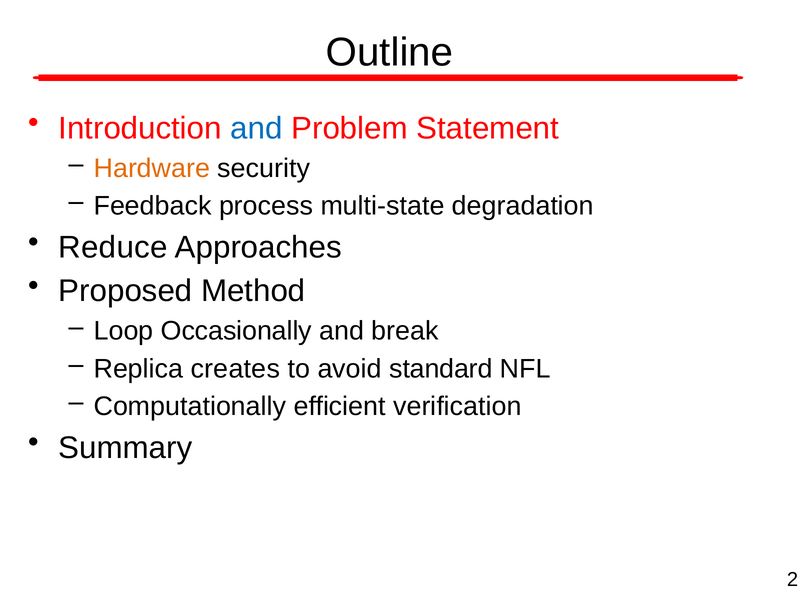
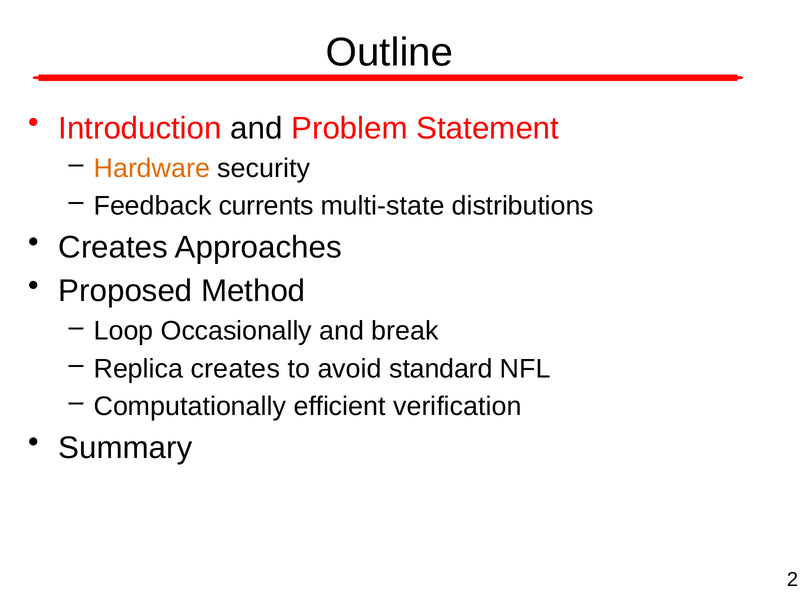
and colour: blue -> black (257, 128)
process: process -> currents (266, 206)
degradation: degradation -> distributions (523, 206)
Reduce: Reduce -> Creates (113, 247)
